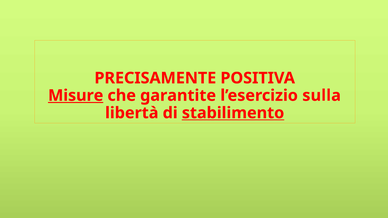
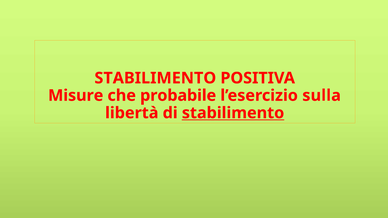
PRECISAMENTE: PRECISAMENTE -> STABILIMENTO (155, 78)
Misure underline: present -> none (76, 96)
garantite: garantite -> probabile (178, 96)
